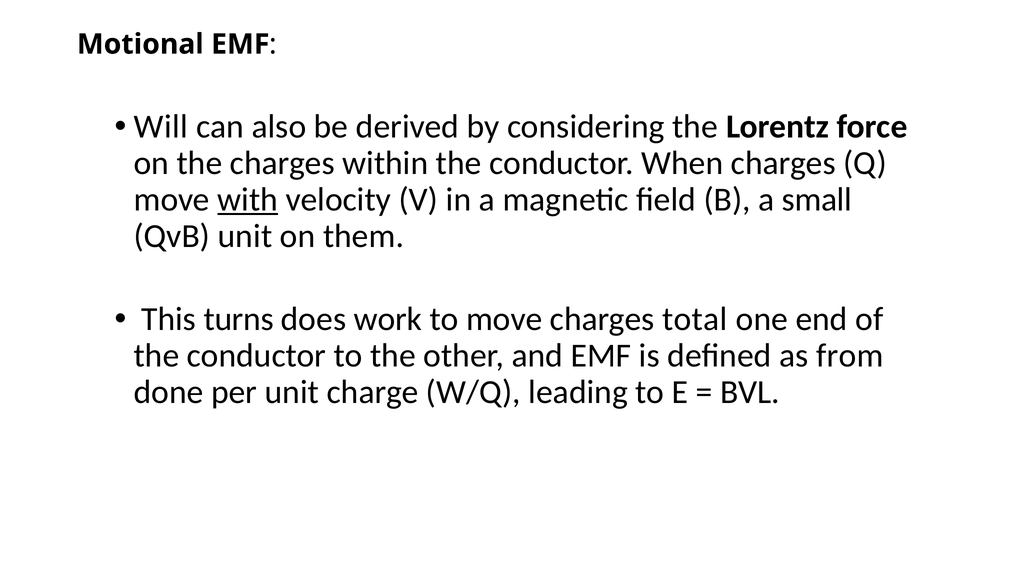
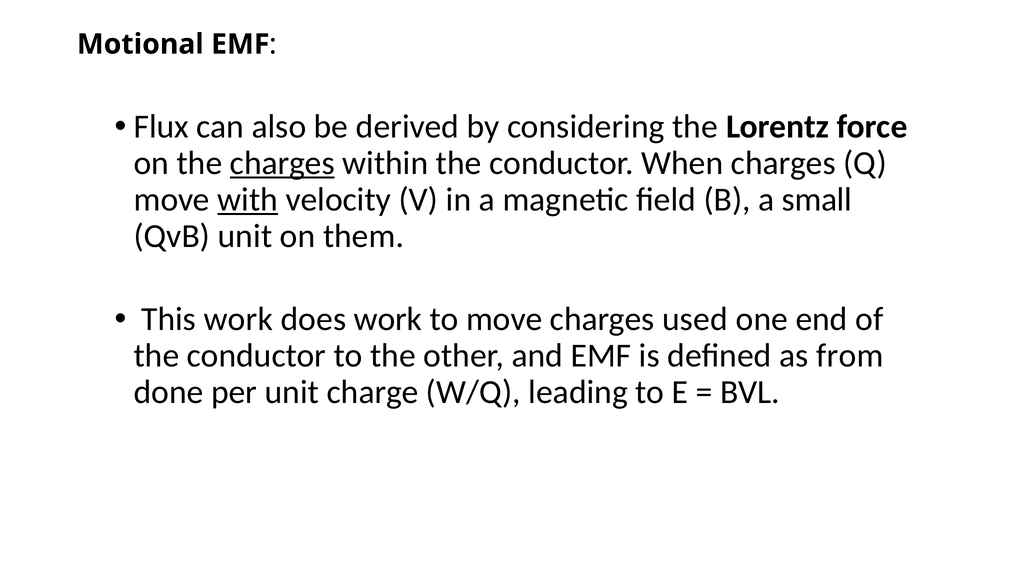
Will: Will -> Flux (161, 127)
charges underline: none -> present (282, 163)
This turns: turns -> work (238, 319)
total: total -> used (695, 319)
